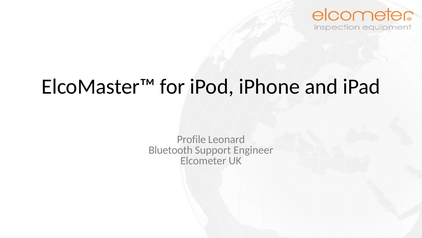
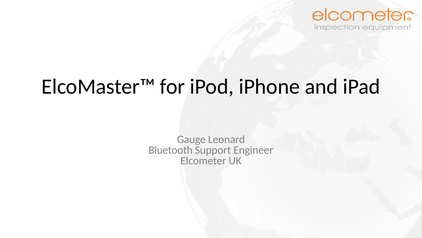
Profile: Profile -> Gauge (191, 139)
